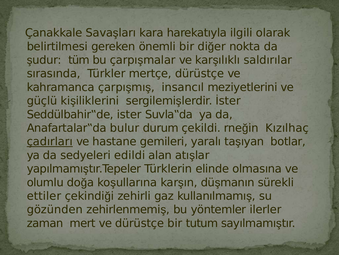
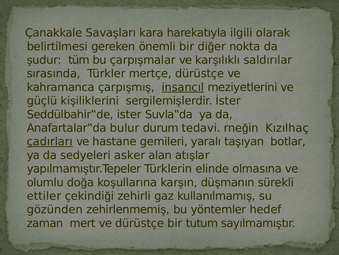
insancıl underline: none -> present (183, 87)
çekildi: çekildi -> tedavi (201, 128)
edildi: edildi -> asker (130, 155)
ilerler: ilerler -> hedef (265, 209)
